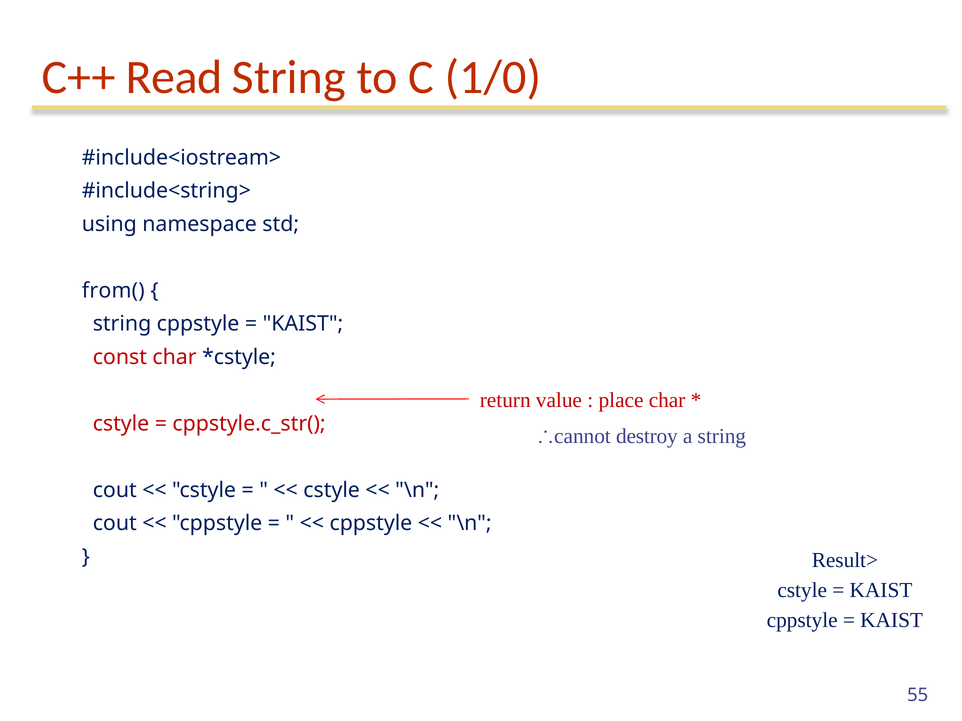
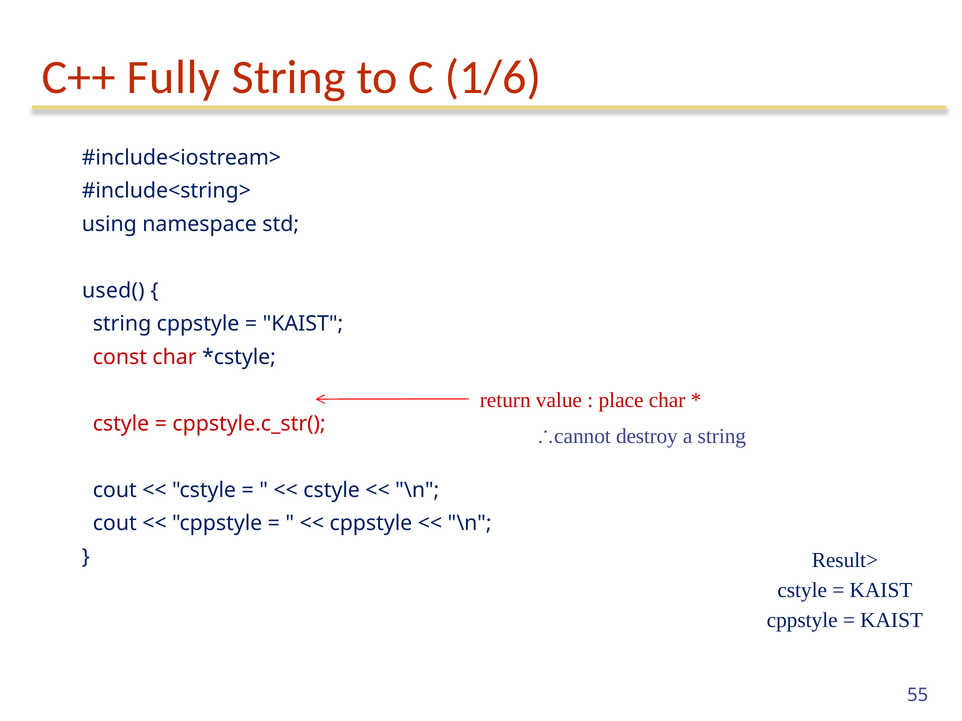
Read: Read -> Fully (173, 77)
1/0: 1/0 -> 1/6 (493, 77)
from(: from( -> used( (113, 291)
